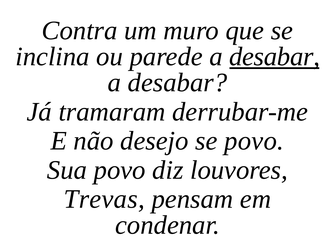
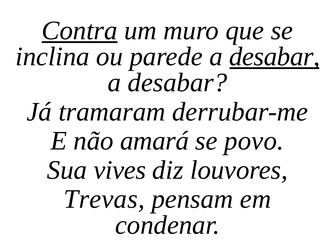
Contra underline: none -> present (80, 31)
desejo: desejo -> amará (155, 141)
Sua povo: povo -> vives (120, 170)
